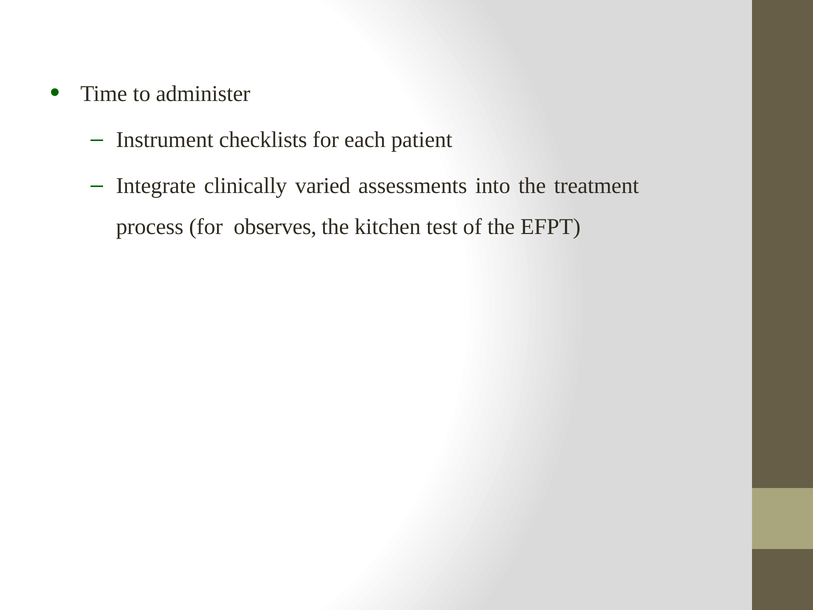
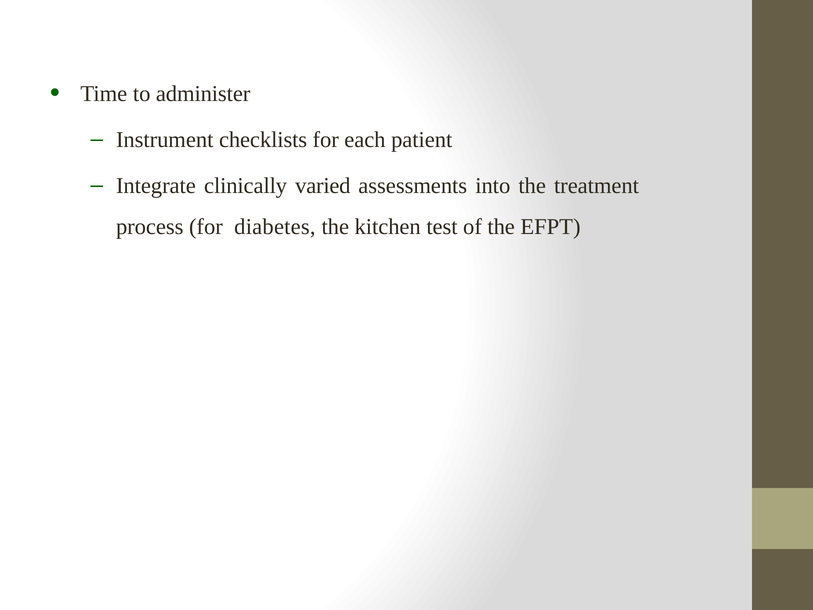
observes: observes -> diabetes (275, 227)
